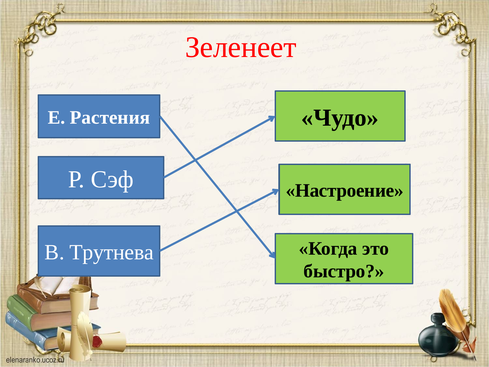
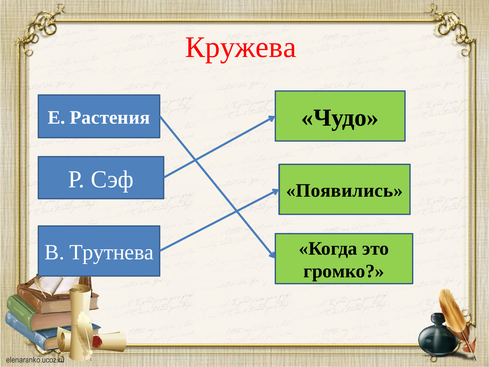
Зеленеет: Зеленеет -> Кружева (241, 47)
Настроение: Настроение -> Появились (344, 190)
быстро: быстро -> громко (344, 271)
